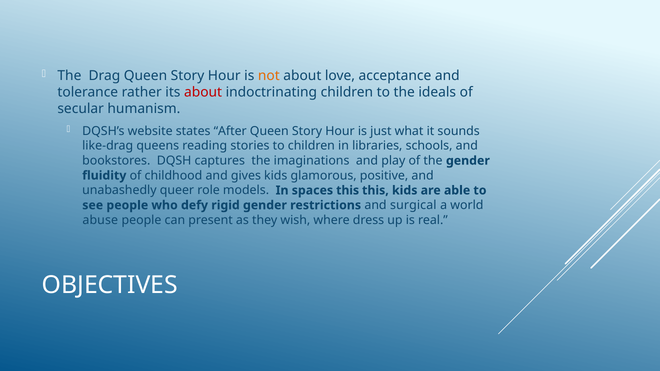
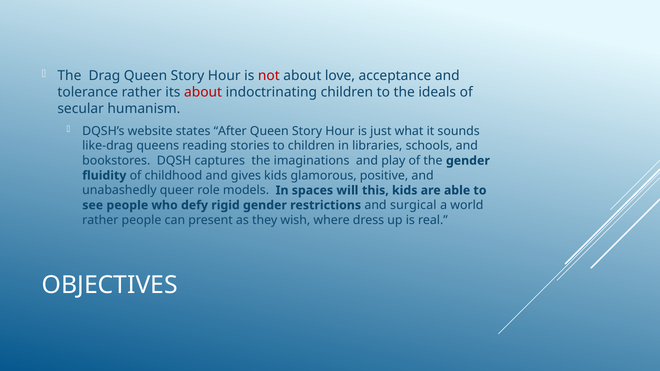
not colour: orange -> red (269, 76)
spaces this: this -> will (347, 190)
abuse: abuse -> rather (100, 220)
